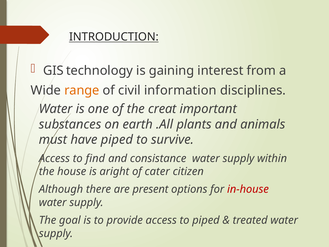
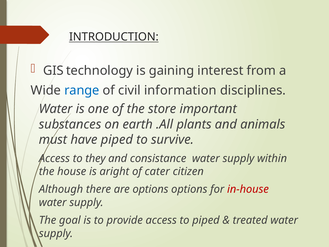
range colour: orange -> blue (82, 90)
creat: creat -> store (162, 109)
find: find -> they (95, 158)
are present: present -> options (150, 189)
